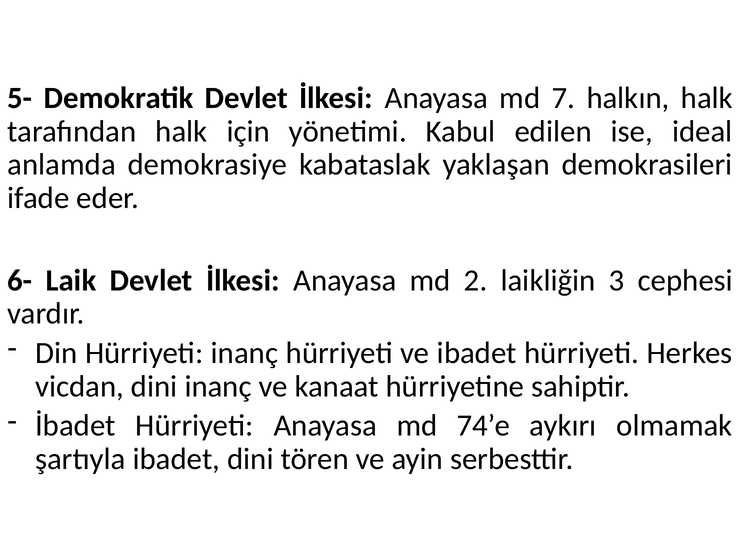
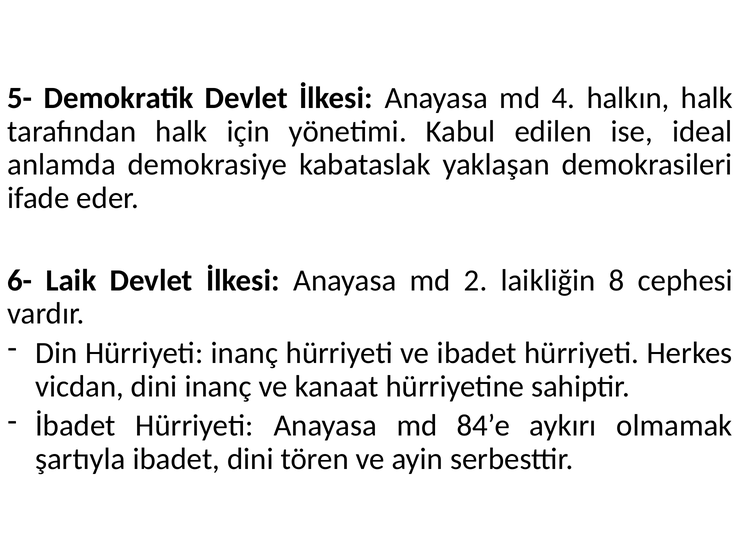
7: 7 -> 4 (563, 98)
3: 3 -> 8 (617, 280)
74’e: 74’e -> 84’e (484, 426)
